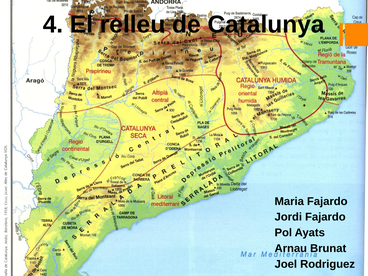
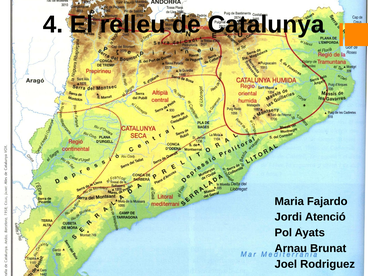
Jordi Fajardo: Fajardo -> Atenció (325, 217)
